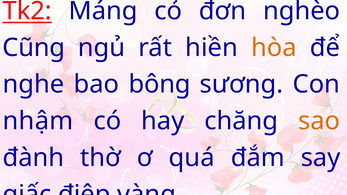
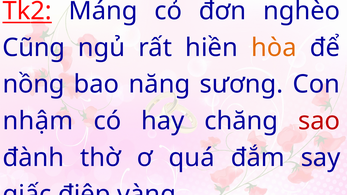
nghe: nghe -> nồng (34, 84)
bông: bông -> năng (159, 84)
sao colour: orange -> red (319, 121)
